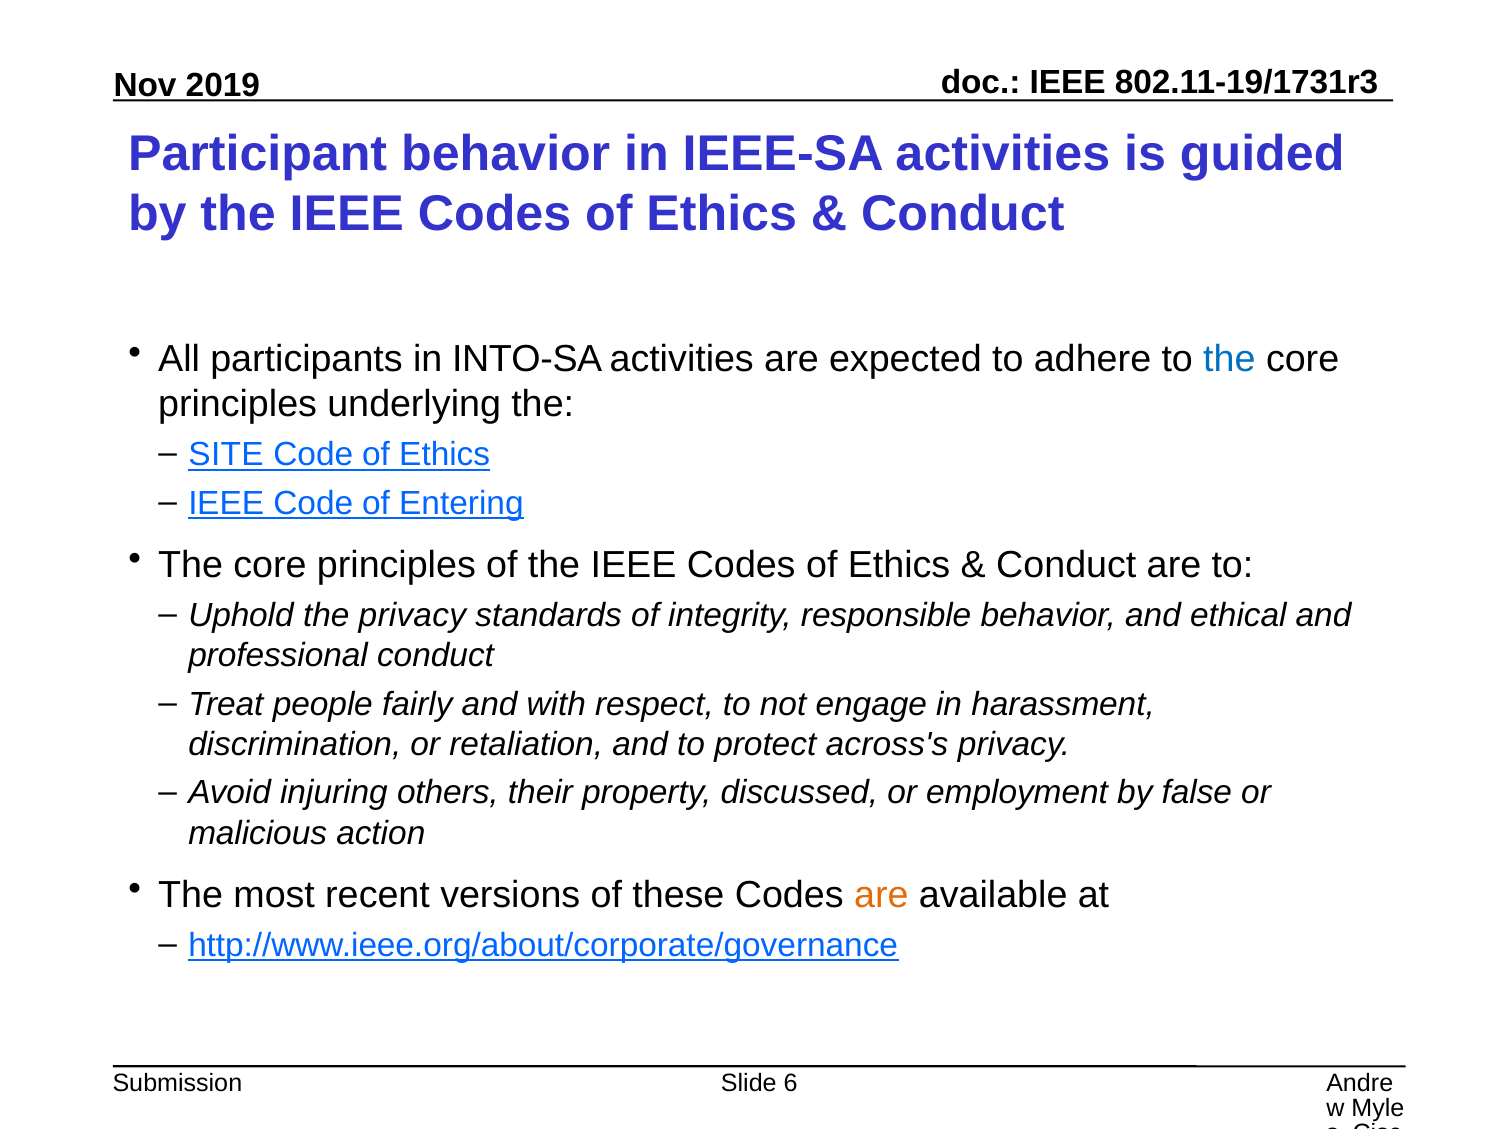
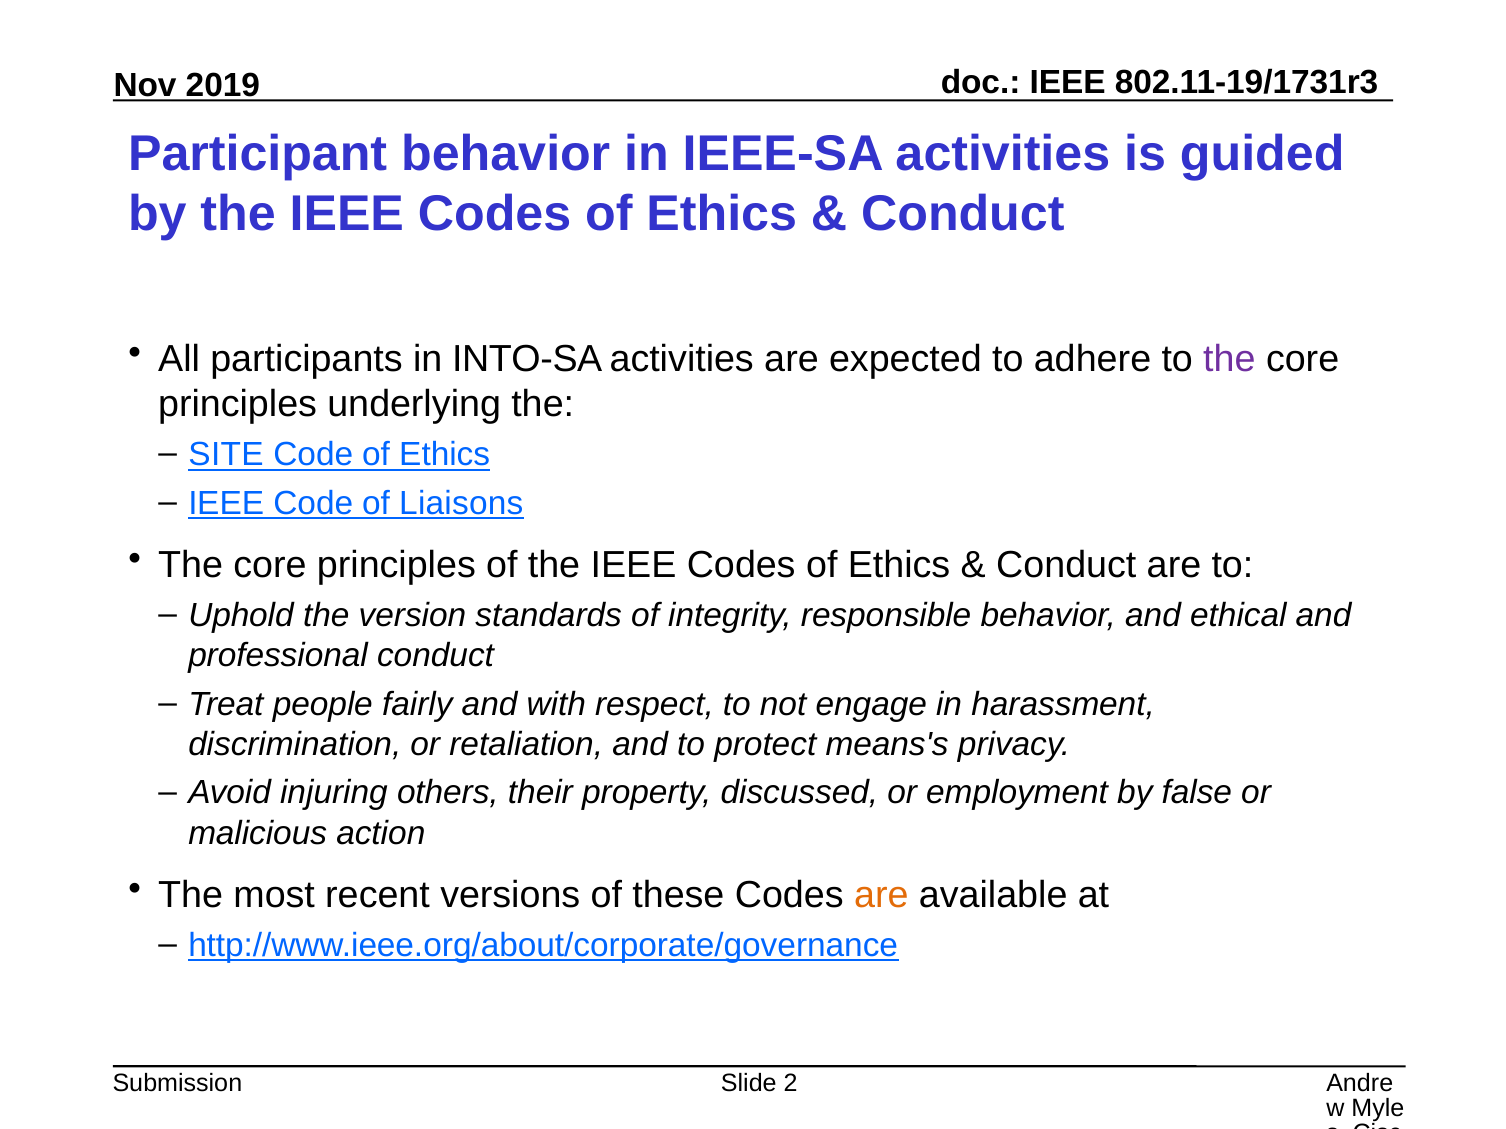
the colour: blue -> purple (1229, 359)
Entering: Entering -> Liaisons (461, 503)
the privacy: privacy -> version (412, 616)
across's: across's -> means's (887, 745)
6: 6 -> 2 (791, 1083)
